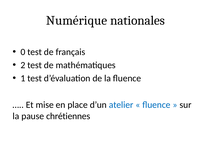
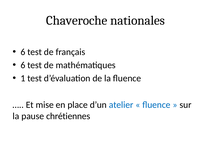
Numérique: Numérique -> Chaveroche (77, 20)
0: 0 -> 6 (23, 52)
2: 2 -> 6 (23, 65)
